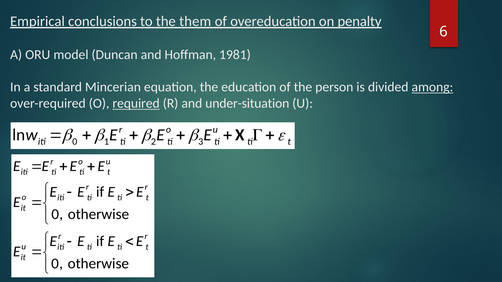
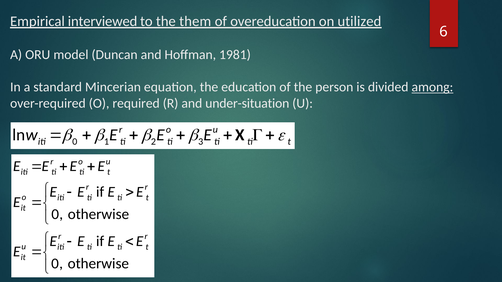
conclusions: conclusions -> interviewed (103, 21)
penalty: penalty -> utilized (359, 21)
required underline: present -> none (136, 104)
